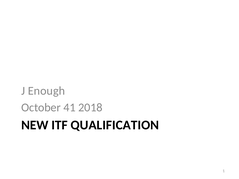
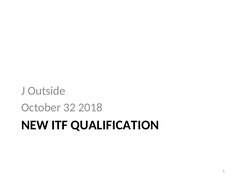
Enough: Enough -> Outside (47, 91)
41: 41 -> 32 (70, 108)
